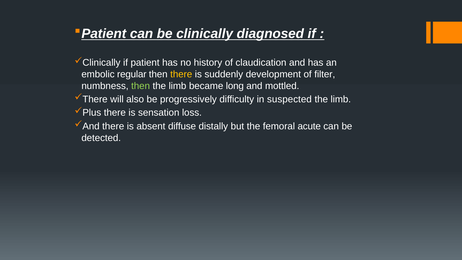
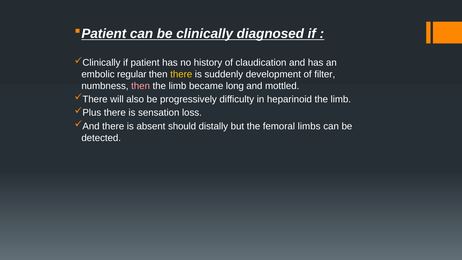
then colour: light green -> pink (141, 86)
suspected: suspected -> heparinoid (289, 99)
diffuse: diffuse -> should (182, 126)
acute: acute -> limbs (309, 126)
